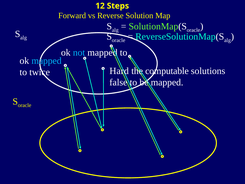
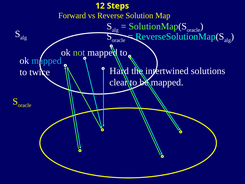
not colour: light blue -> light green (79, 53)
computable: computable -> intertwined (167, 71)
false: false -> clear (118, 82)
